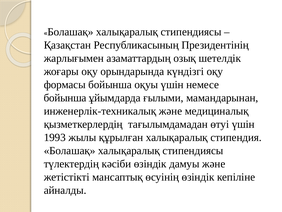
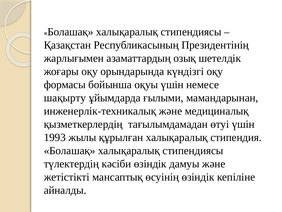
бойынша: бойынша -> шақырту (65, 98)
